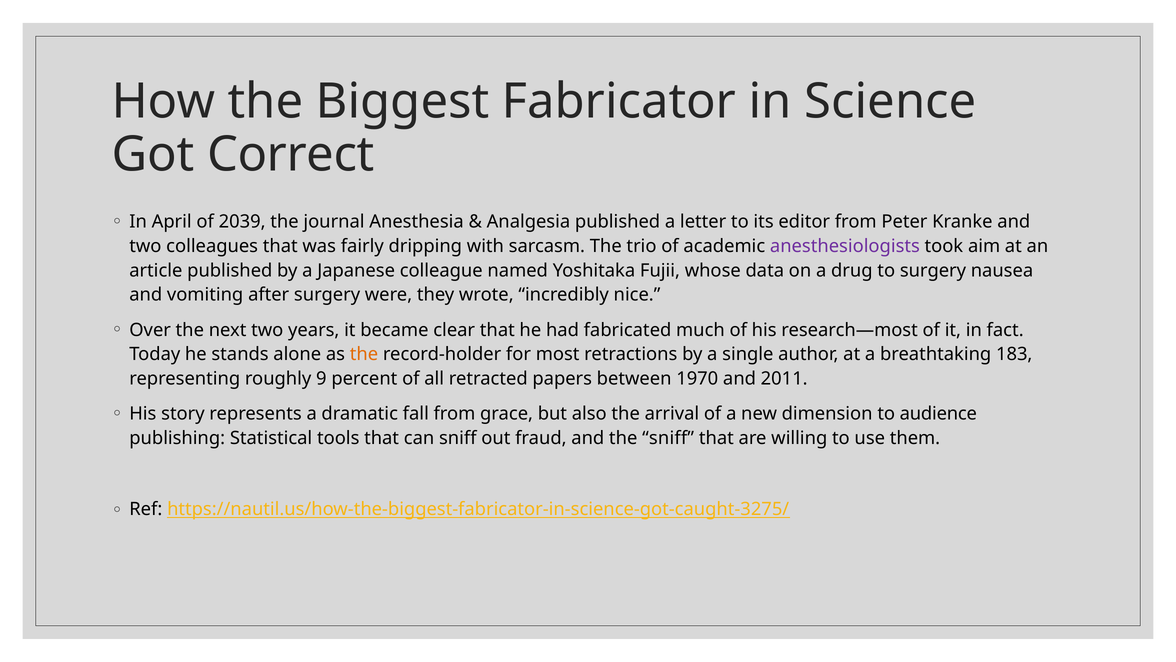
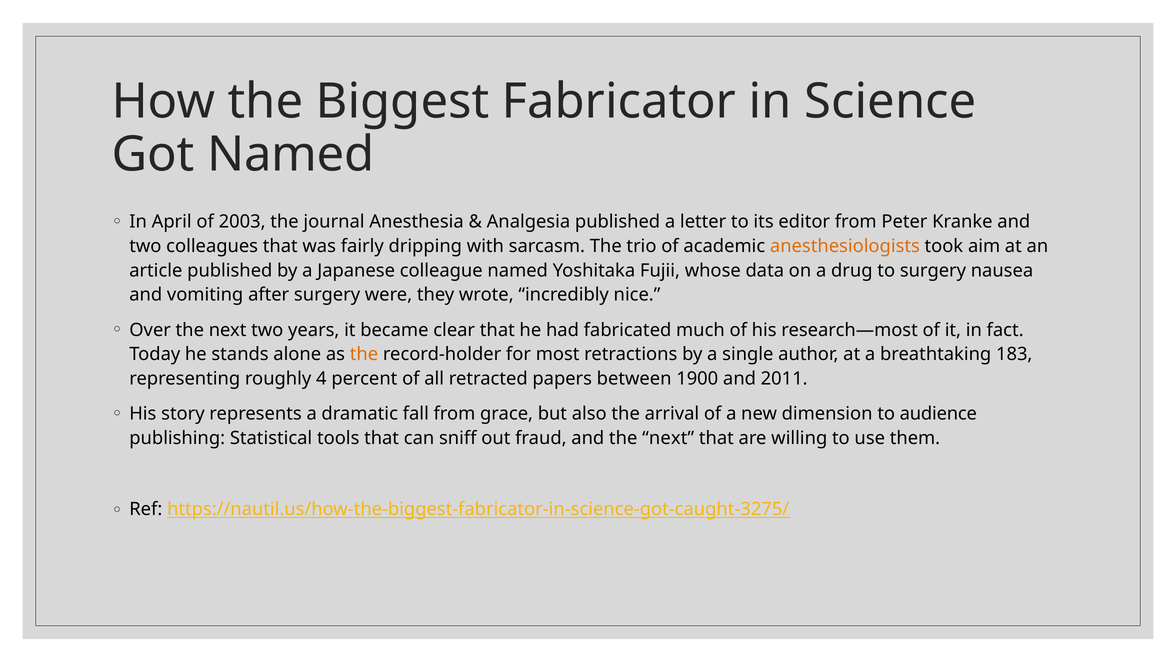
Got Correct: Correct -> Named (291, 154)
2039: 2039 -> 2003 (242, 222)
anesthesiologists colour: purple -> orange (845, 246)
9: 9 -> 4 (321, 378)
1970: 1970 -> 1900 (697, 378)
and the sniff: sniff -> next (668, 438)
